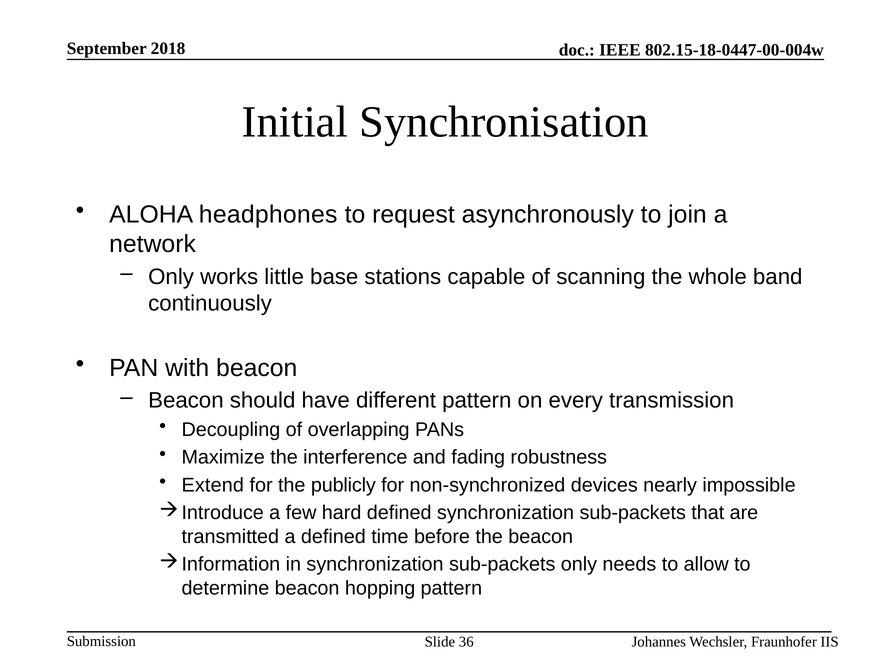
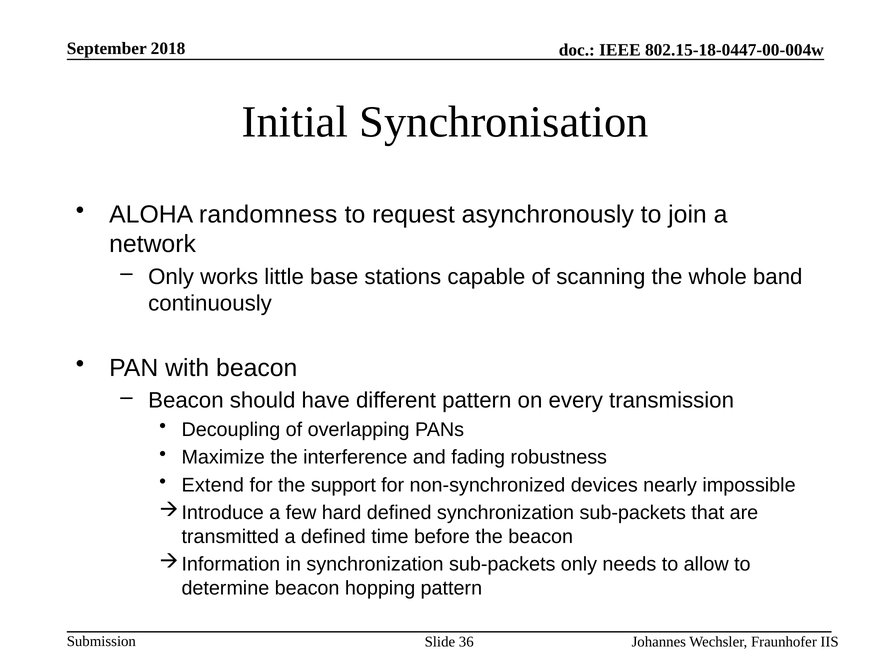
headphones: headphones -> randomness (268, 214)
publicly: publicly -> support (343, 485)
